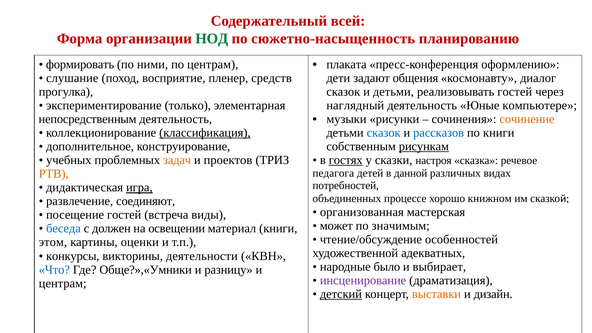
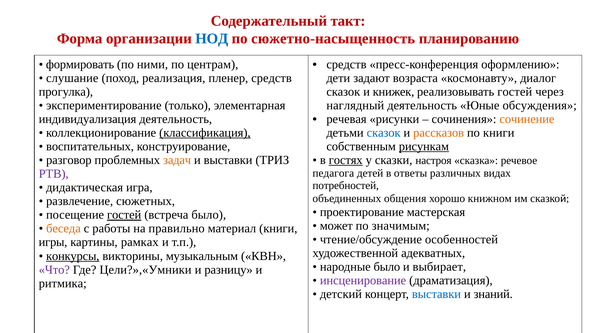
всей: всей -> такт (348, 21)
НОД colour: green -> blue (212, 39)
плаката: плаката -> средств (346, 64)
восприятие: восприятие -> реализация (174, 78)
общения: общения -> возраста (415, 78)
и детьми: детьми -> книжек (394, 92)
компьютере: компьютере -> обсуждения (540, 105)
непосредственным: непосредственным -> индивидуализация (88, 119)
музыки: музыки -> речевая (346, 119)
рассказов colour: blue -> orange (439, 133)
дополнительное: дополнительное -> воспитательных (90, 146)
учебных: учебных -> разговор (69, 160)
и проектов: проектов -> выставки (228, 160)
данной: данной -> ответы (411, 173)
РТВ colour: orange -> purple (54, 174)
игра underline: present -> none (139, 187)
процессе: процессе -> общения (405, 198)
соединяют: соединяют -> сюжетных (146, 201)
организованная: организованная -> проектирование (362, 212)
гостей underline: none -> present (124, 215)
встреча виды: виды -> было (209, 215)
беседа colour: blue -> orange (63, 229)
должен: должен -> работы (111, 229)
освещении: освещении -> правильно (177, 229)
этом: этом -> игры (53, 242)
оценки: оценки -> рамках (140, 242)
конкурсы underline: none -> present (73, 256)
деятельности: деятельности -> музыкальным (202, 256)
Что colour: blue -> purple (54, 270)
Обще?»,«Умники: Обще?»,«Умники -> Цели?»,«Умники (145, 270)
центрам: центрам -> ритмика (63, 283)
детский underline: present -> none (341, 294)
выставки colour: orange -> blue (436, 294)
дизайн: дизайн -> знаний (493, 294)
